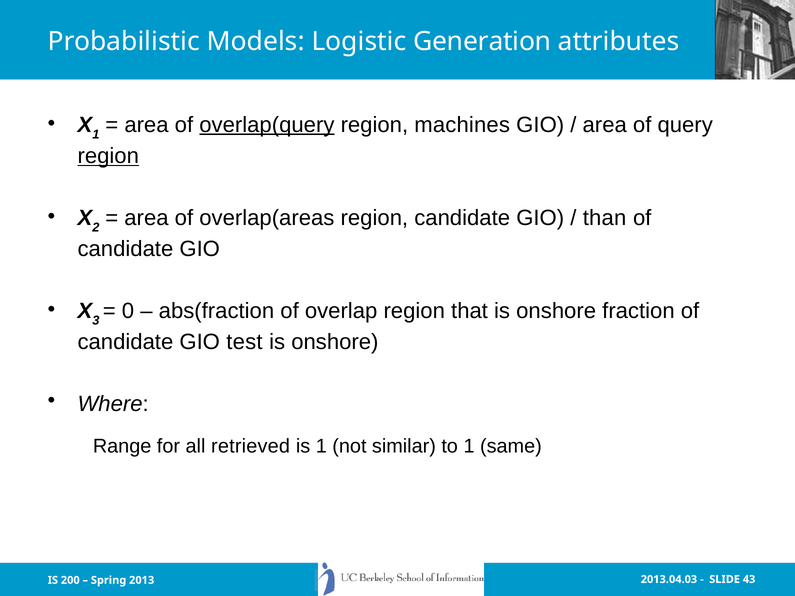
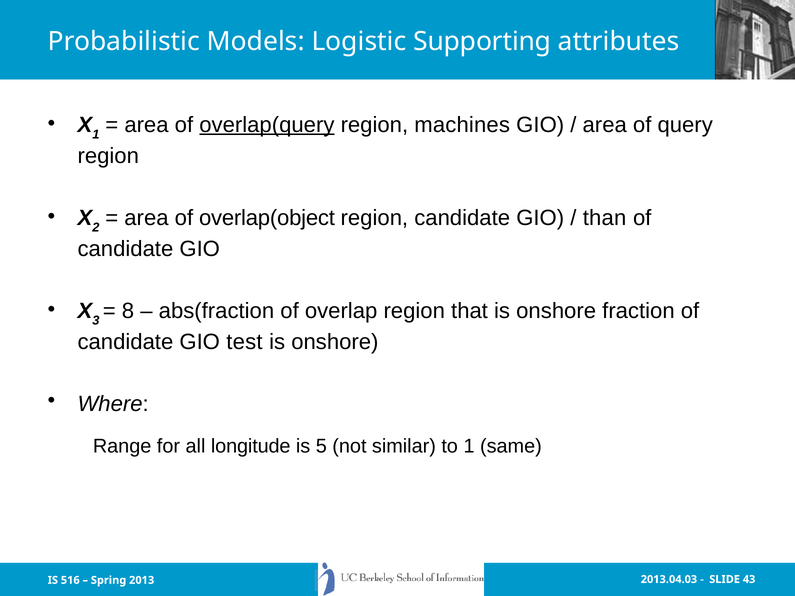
Generation: Generation -> Supporting (482, 42)
region underline: present -> none (108, 156)
overlap(areas: overlap(areas -> overlap(object (267, 218)
0: 0 -> 8 (128, 311)
retrieved: retrieved -> longitude (251, 446)
is 1: 1 -> 5 (321, 446)
200: 200 -> 516 (70, 580)
